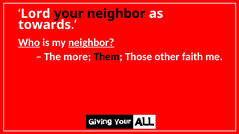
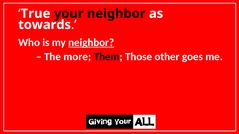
Lord: Lord -> True (35, 14)
Who underline: present -> none (29, 43)
faith: faith -> goes (192, 57)
